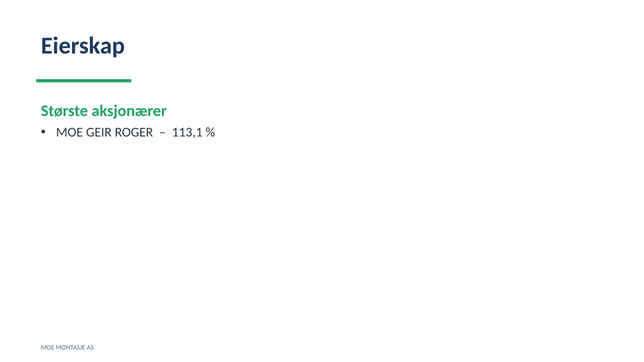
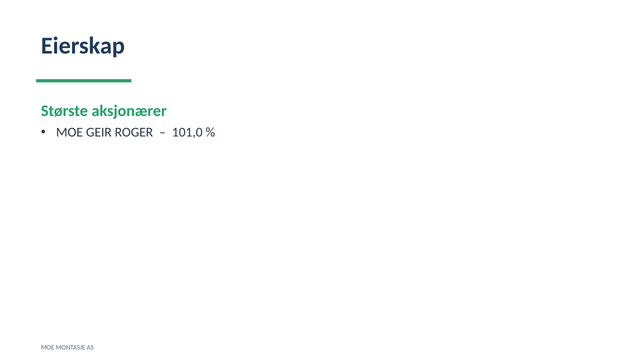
113,1: 113,1 -> 101,0 (187, 132)
